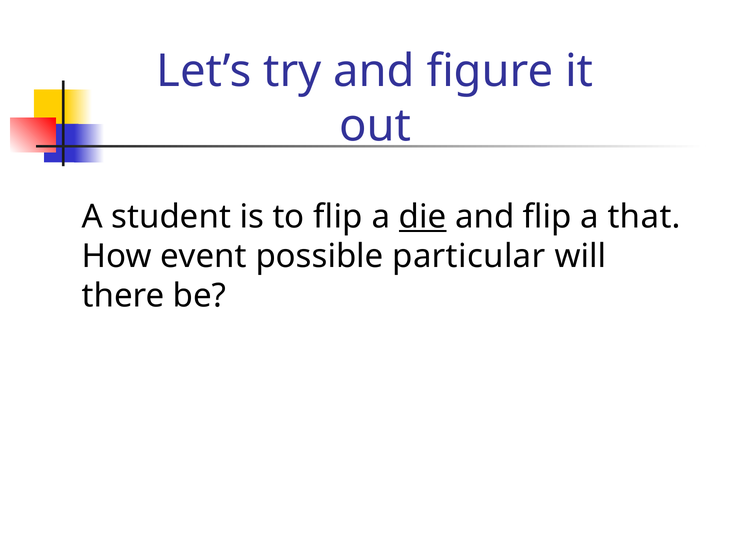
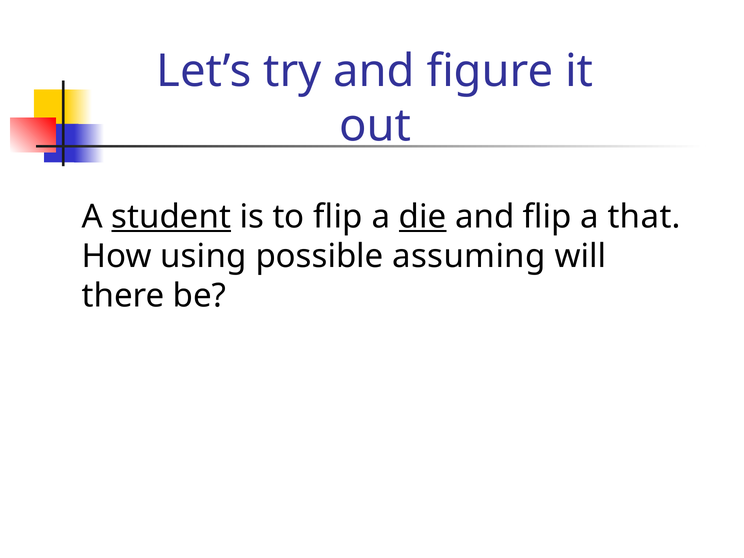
student underline: none -> present (171, 217)
event: event -> using (203, 256)
particular: particular -> assuming (469, 256)
